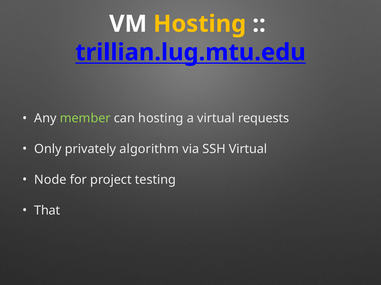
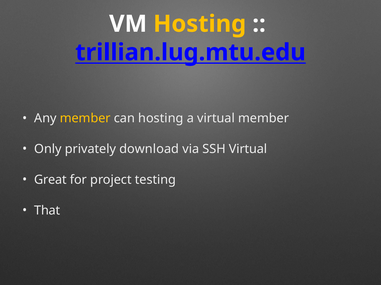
member colour: light green -> yellow (85, 119)
virtual requests: requests -> member (264, 119)
algorithm: algorithm -> download (149, 149)
Node: Node -> Great (50, 180)
